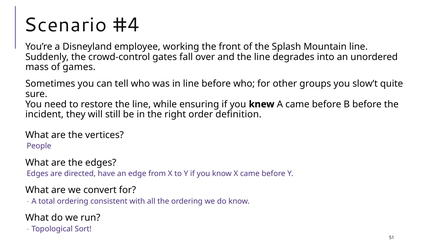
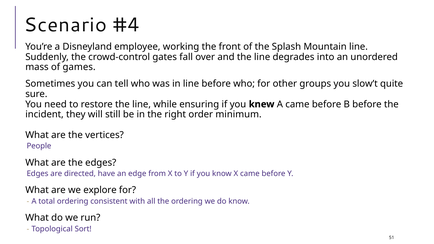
definition: definition -> minimum (239, 115)
convert: convert -> explore (100, 190)
